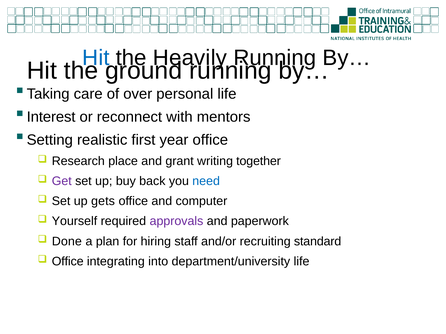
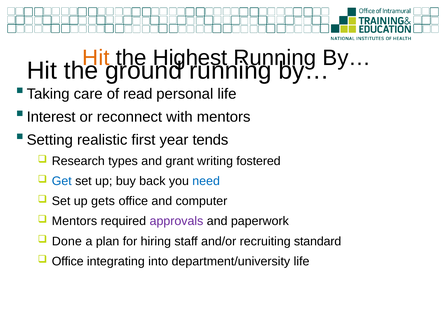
Hit colour: blue -> orange (96, 58)
Heavily: Heavily -> Highest (190, 58)
over: over -> read (138, 94)
year office: office -> tends (210, 140)
place: place -> types (123, 161)
together: together -> fostered (259, 161)
Get colour: purple -> blue (62, 181)
Yourself: Yourself -> Mentors (74, 222)
